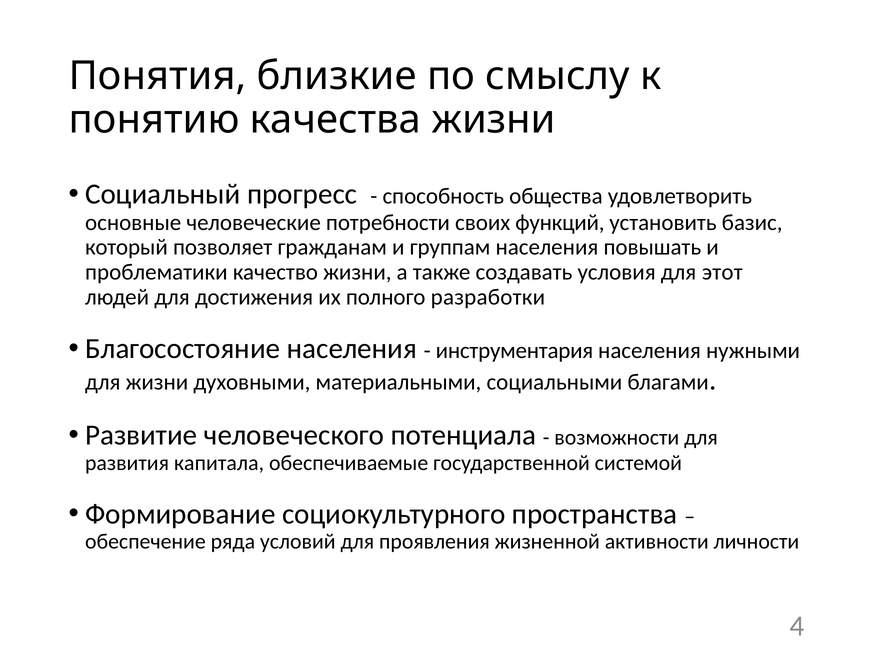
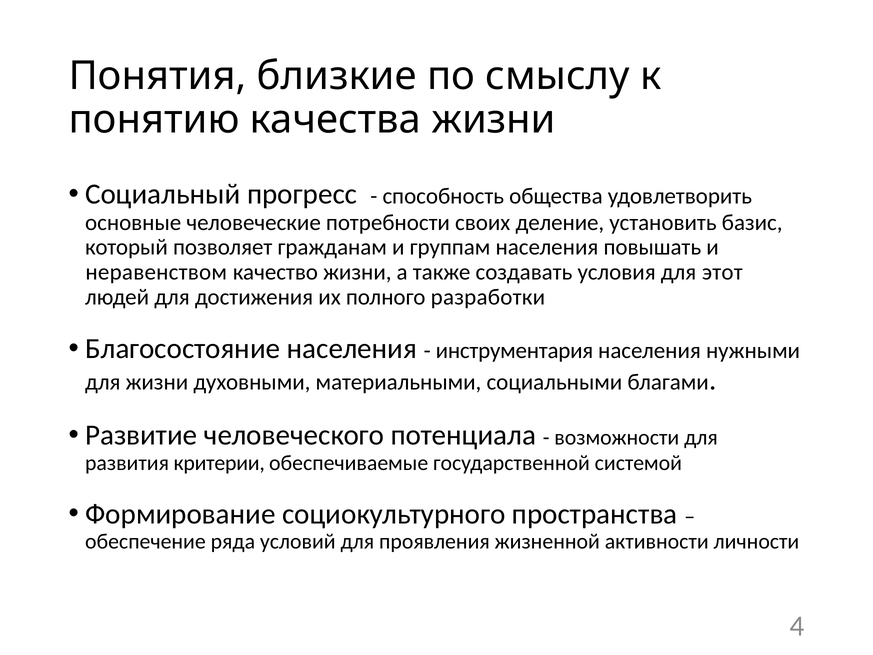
функций: функций -> деление (560, 222)
проблематики: проблематики -> неравенством (156, 272)
капитала: капитала -> критерии (219, 463)
